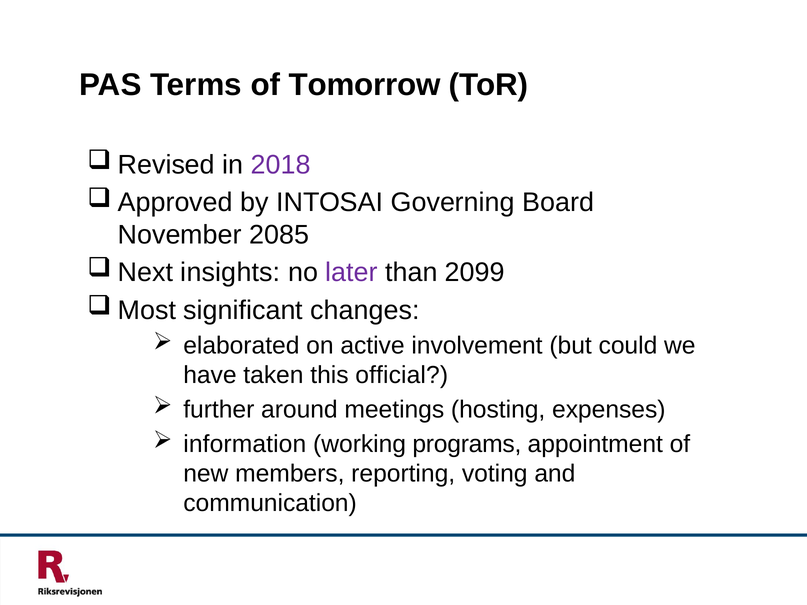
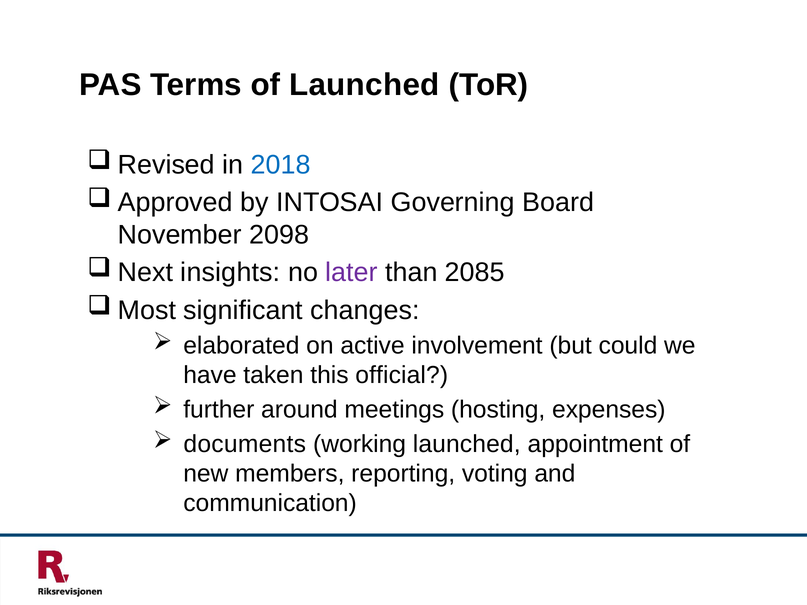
of Tomorrow: Tomorrow -> Launched (364, 85)
2018 colour: purple -> blue (281, 165)
2085: 2085 -> 2098 (279, 235)
2099: 2099 -> 2085 (475, 273)
information: information -> documents (245, 444)
working programs: programs -> launched (467, 444)
